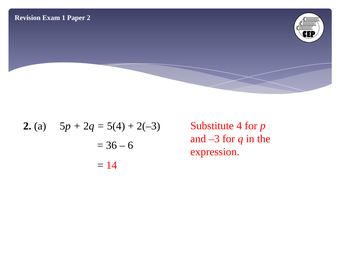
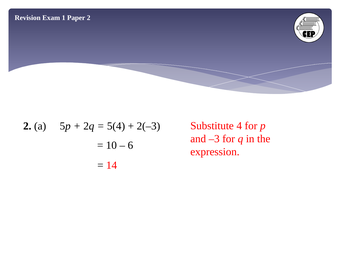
36: 36 -> 10 (111, 145)
